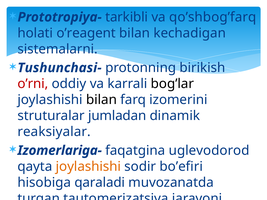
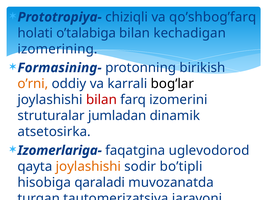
tarkibli: tarkibli -> chiziqli (127, 17)
o’reagent: o’reagent -> o’talabiga (86, 33)
sistemalarni: sistemalarni -> izomerining (58, 49)
Tushunchasi-: Tushunchasi- -> Formasining- (60, 68)
o’rni colour: red -> orange (33, 84)
bilan colour: black -> red (101, 100)
reaksiyalar: reaksiyalar -> atsetosirka (54, 132)
bo’efiri: bo’efiri -> bo’tipli (181, 167)
